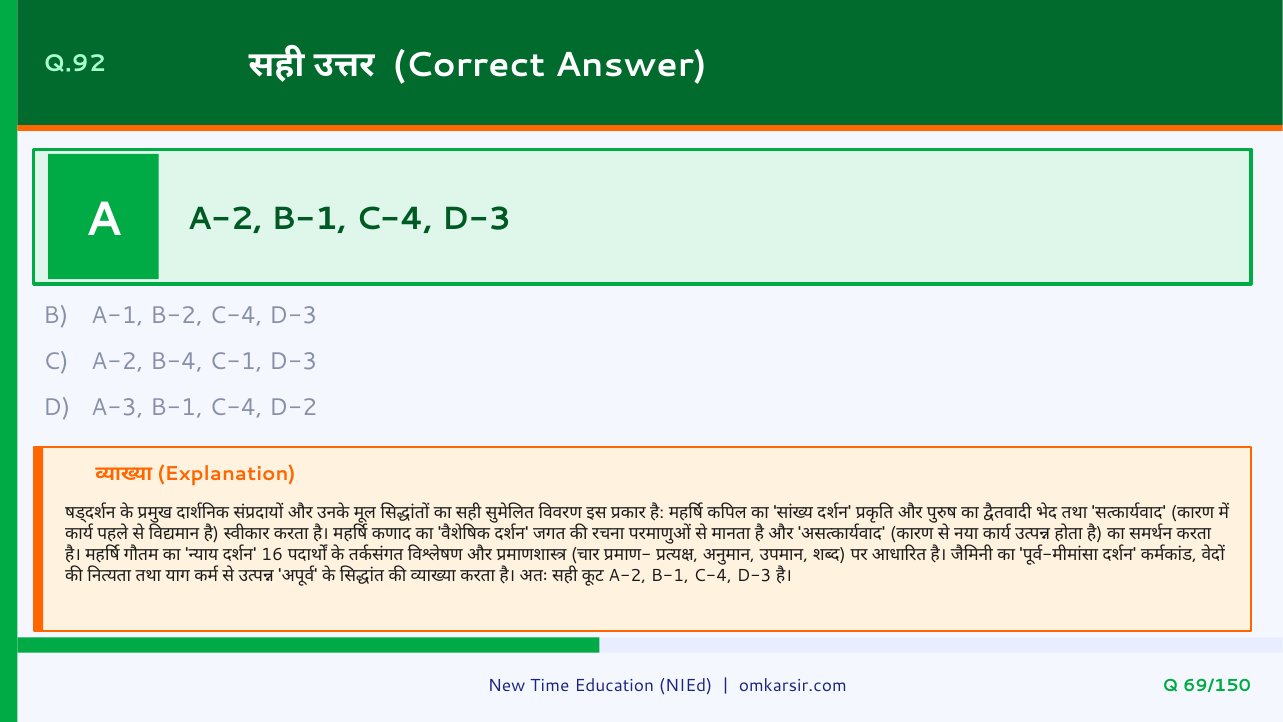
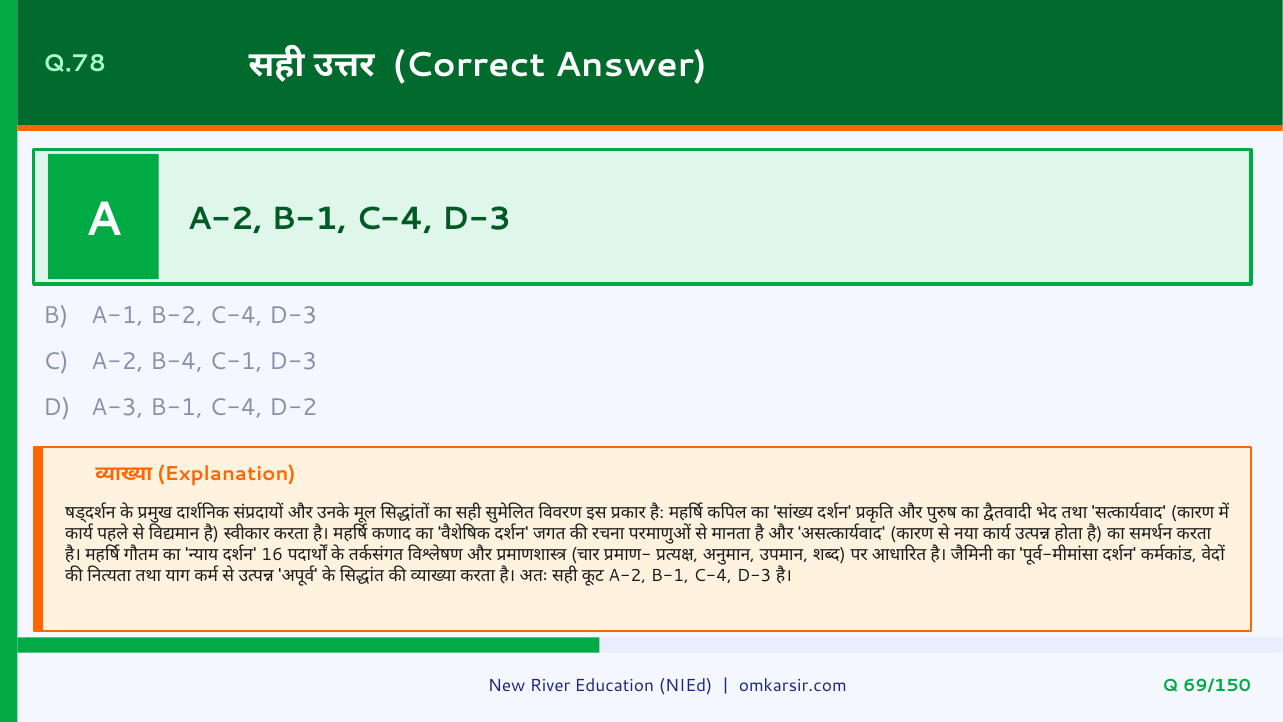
Q.92: Q.92 -> Q.78 (75, 63)
Time: Time -> River (550, 685)
